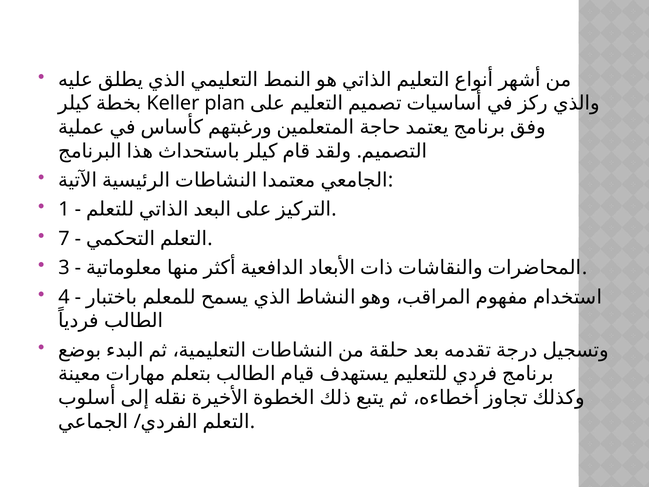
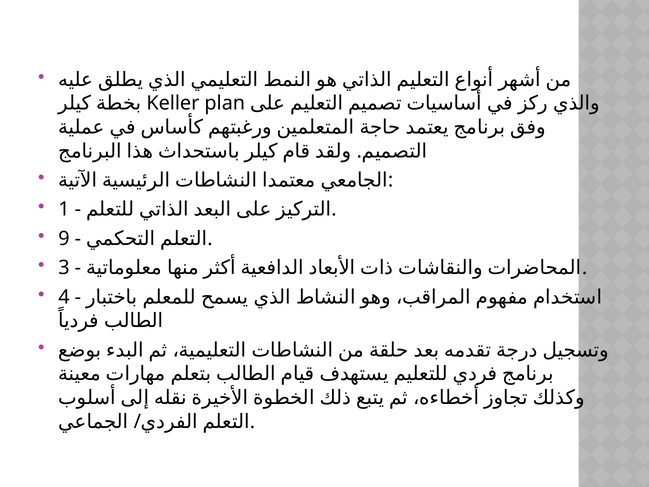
7: 7 -> 9 (64, 238)
